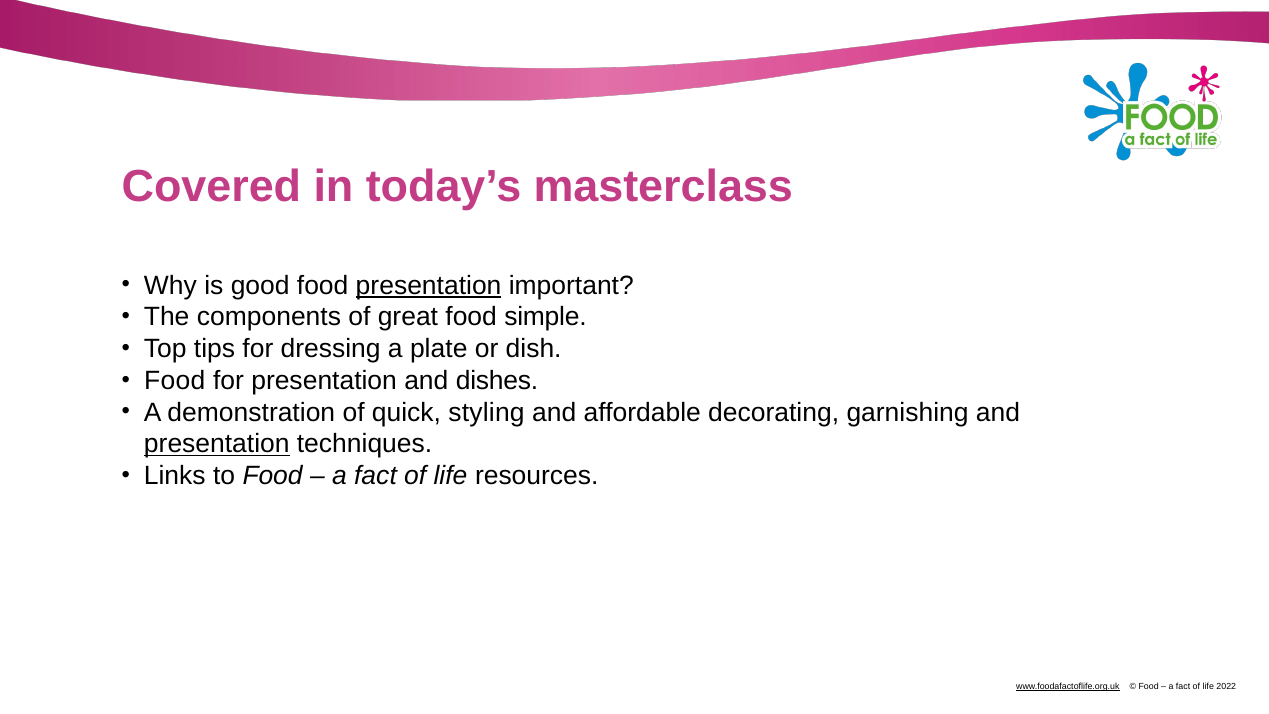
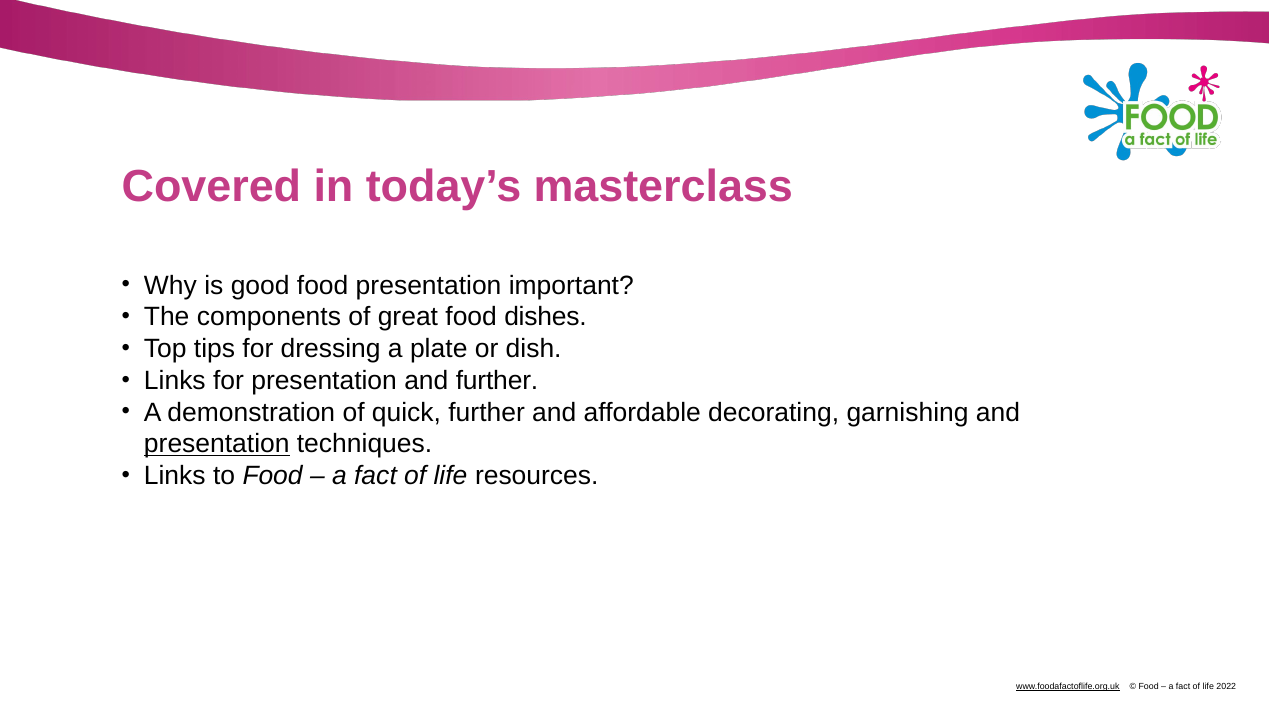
presentation underline: present -> none (429, 285)
simple: simple -> dishes (545, 317)
Food: Food -> Links (175, 381)
and dishes: dishes -> further (497, 381)
quick styling: styling -> further (487, 412)
